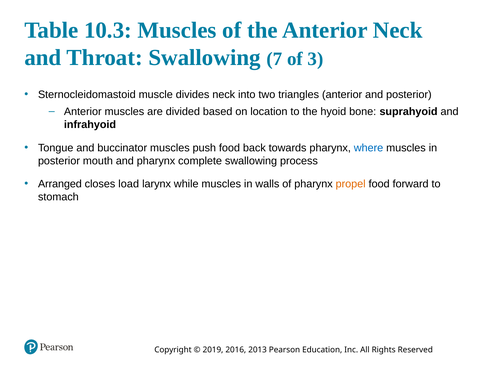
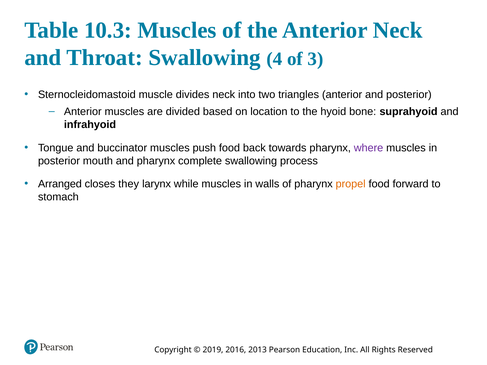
7: 7 -> 4 (275, 59)
where colour: blue -> purple (369, 148)
load: load -> they (129, 184)
